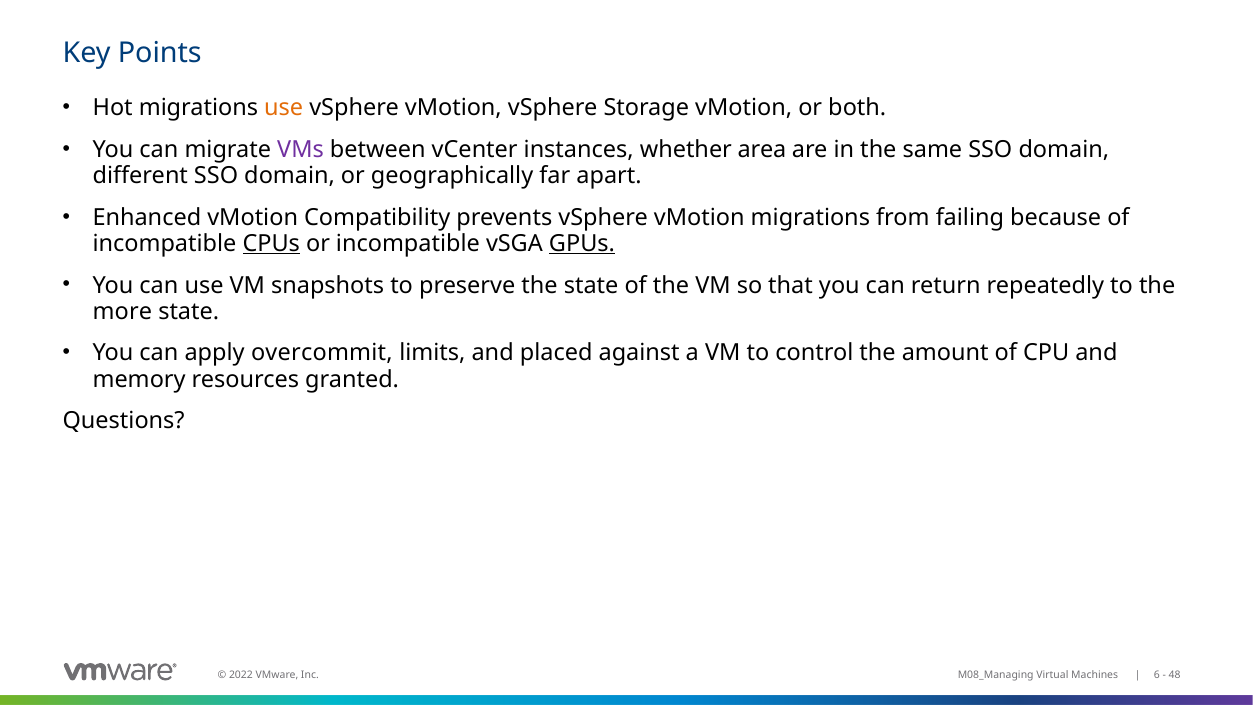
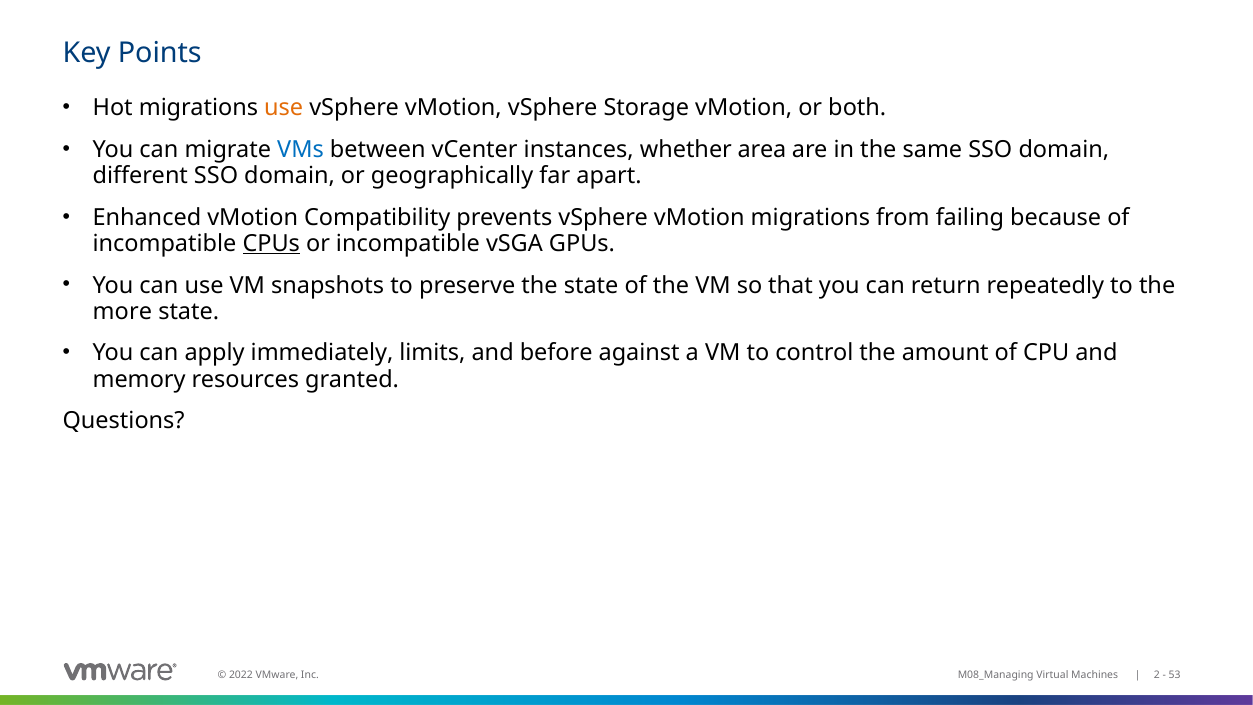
VMs colour: purple -> blue (301, 149)
GPUs underline: present -> none (582, 243)
overcommit: overcommit -> immediately (322, 353)
placed: placed -> before (556, 353)
6: 6 -> 2 (1157, 675)
48: 48 -> 53 (1175, 675)
